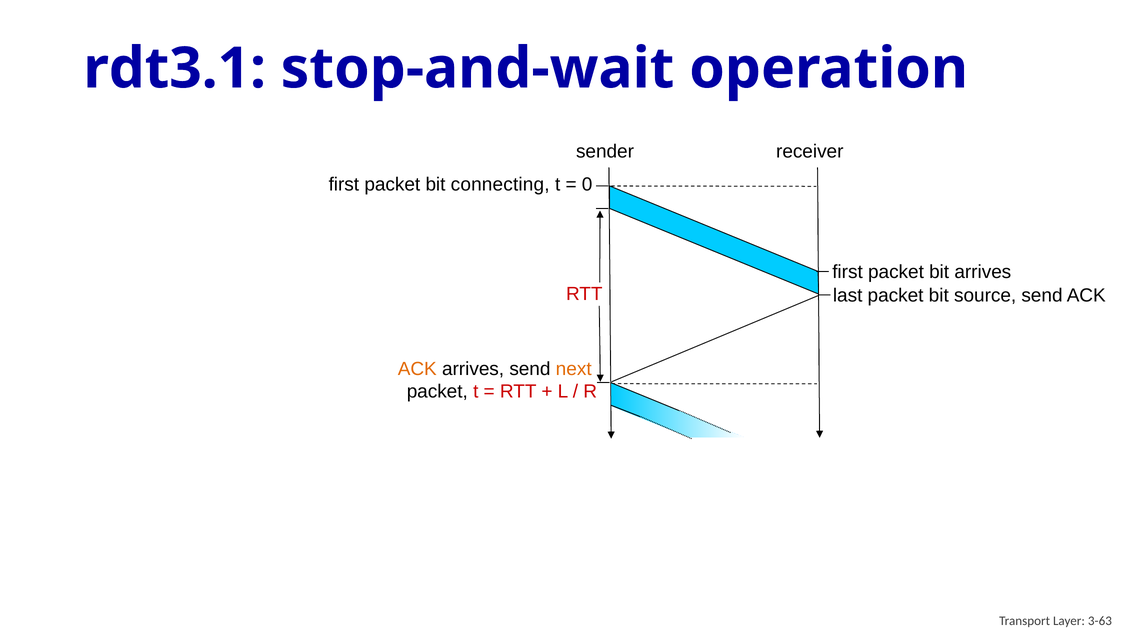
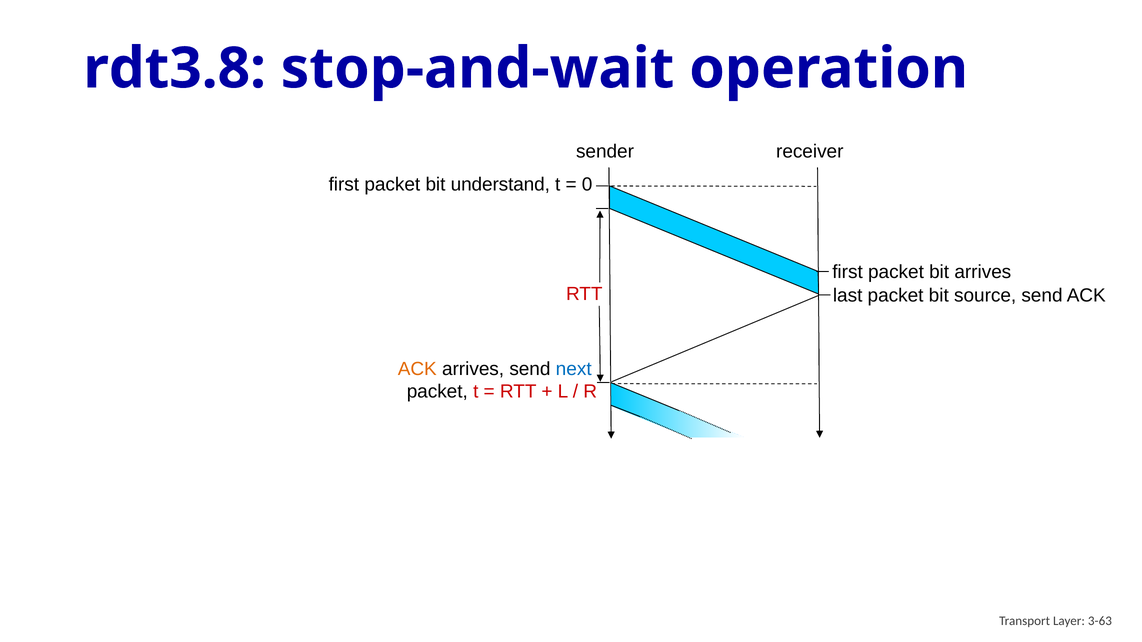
rdt3.1: rdt3.1 -> rdt3.8 (175, 69)
connecting: connecting -> understand (500, 184)
next colour: orange -> blue (574, 369)
